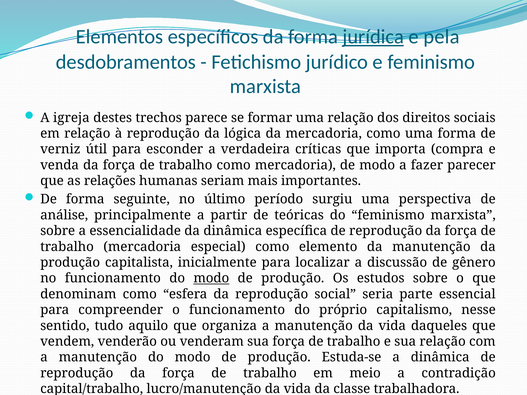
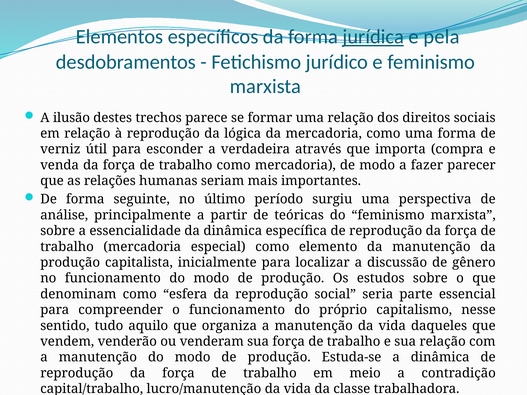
igreja: igreja -> ilusão (71, 118)
críticas: críticas -> através (318, 149)
modo underline: present -> none (211, 278)
